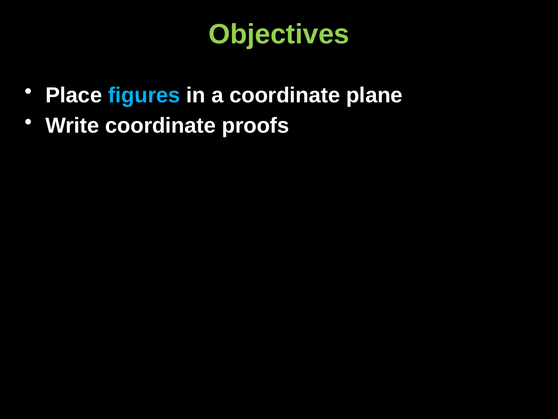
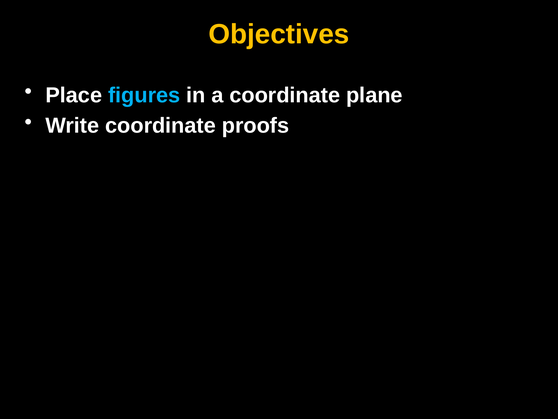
Objectives colour: light green -> yellow (279, 34)
